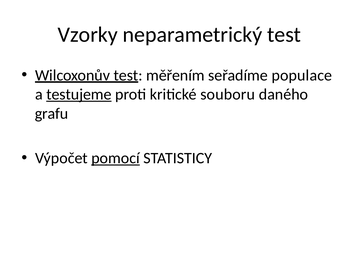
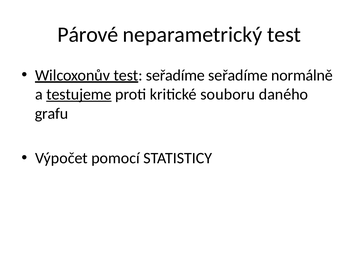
Vzorky: Vzorky -> Párové (88, 35)
test měřením: měřením -> seřadíme (175, 75)
populace: populace -> normálně (302, 75)
pomocí underline: present -> none (116, 158)
